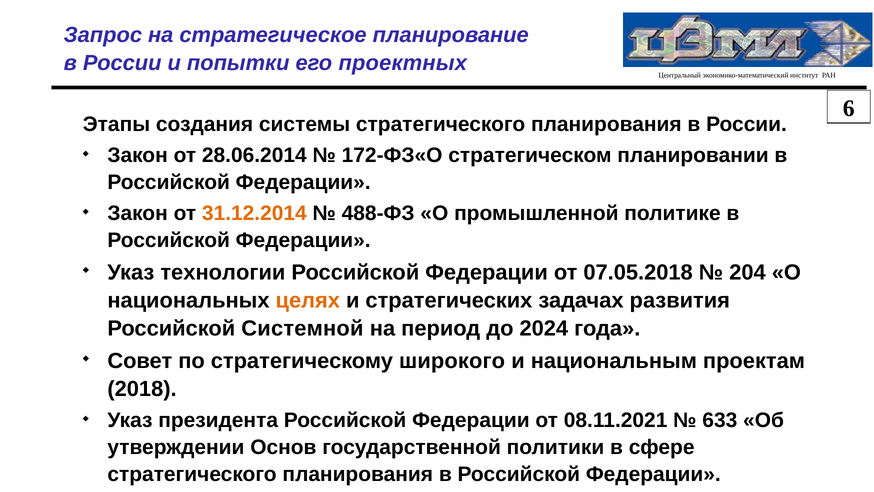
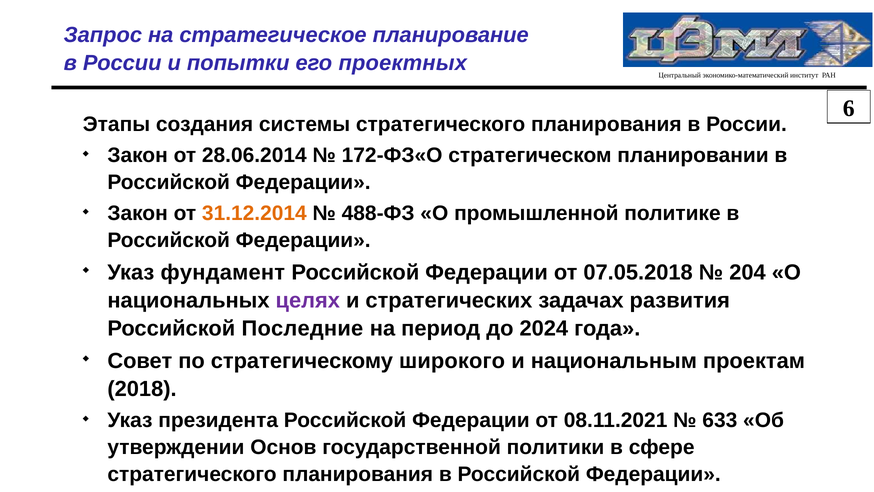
технологии: технологии -> фундамент (223, 272)
целях colour: orange -> purple (308, 300)
Системной: Системной -> Последние (302, 328)
